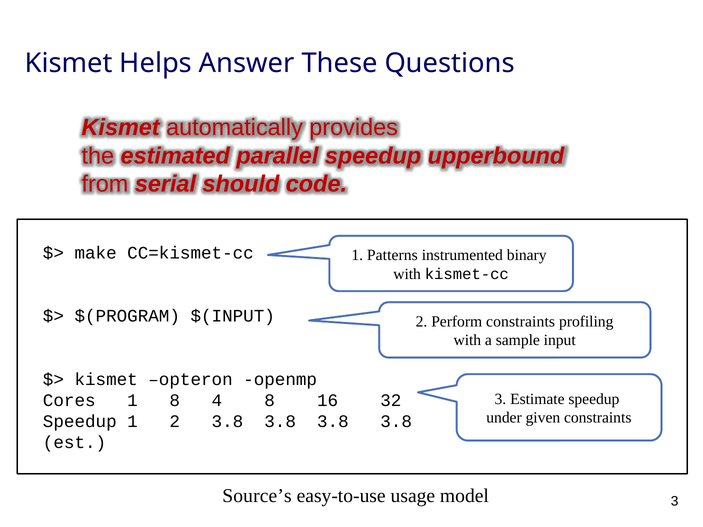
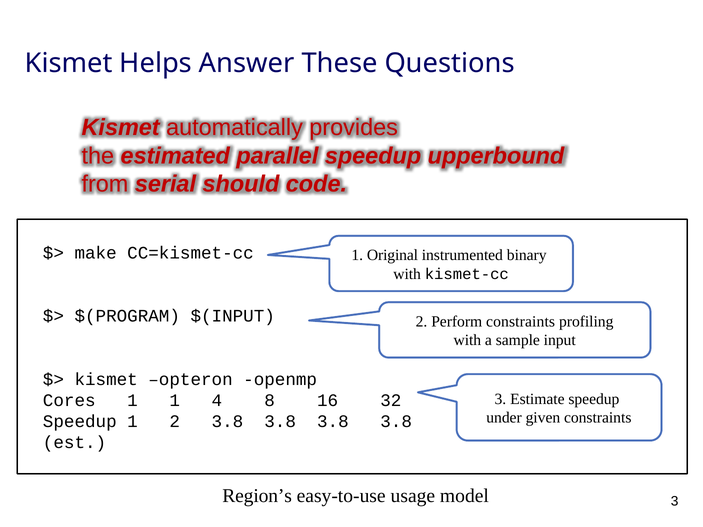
Patterns: Patterns -> Original (392, 255)
1 8: 8 -> 1 (175, 401)
Source’s: Source’s -> Region’s (257, 496)
